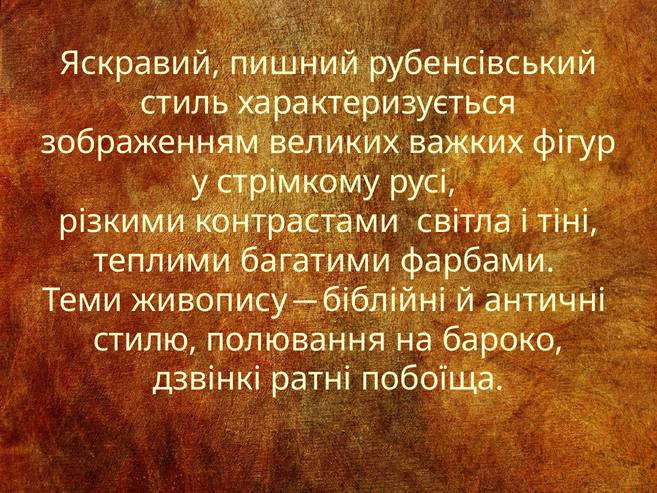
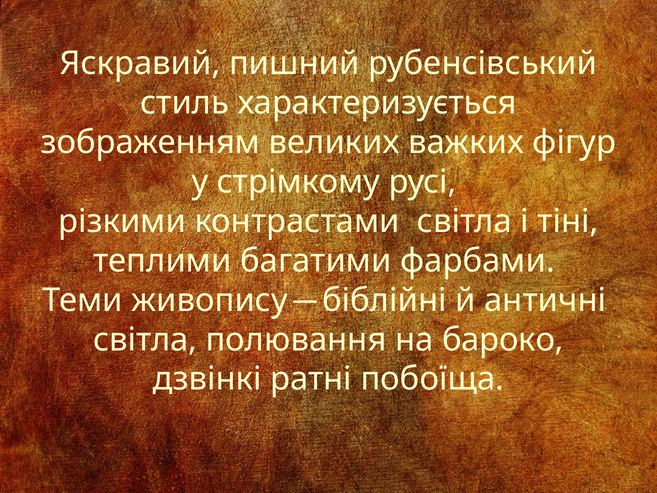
стилю: стилю -> світла (145, 340)
